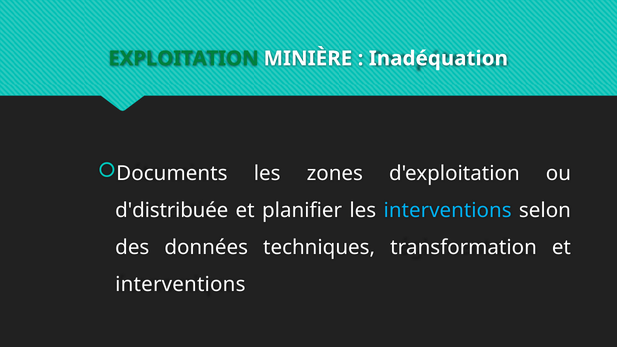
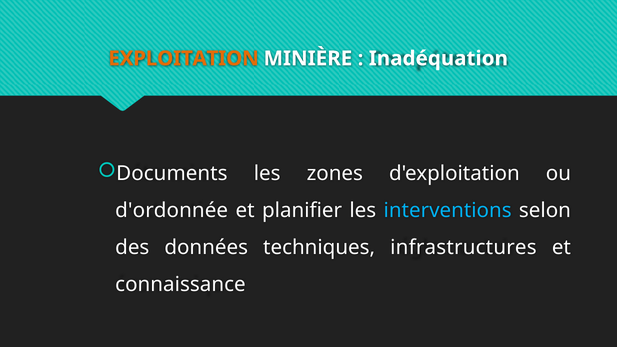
EXPLOITATION colour: green -> orange (184, 59)
d'distribuée: d'distribuée -> d'ordonnée (172, 211)
transformation: transformation -> infrastructures (463, 248)
interventions: interventions -> connaissance (180, 285)
